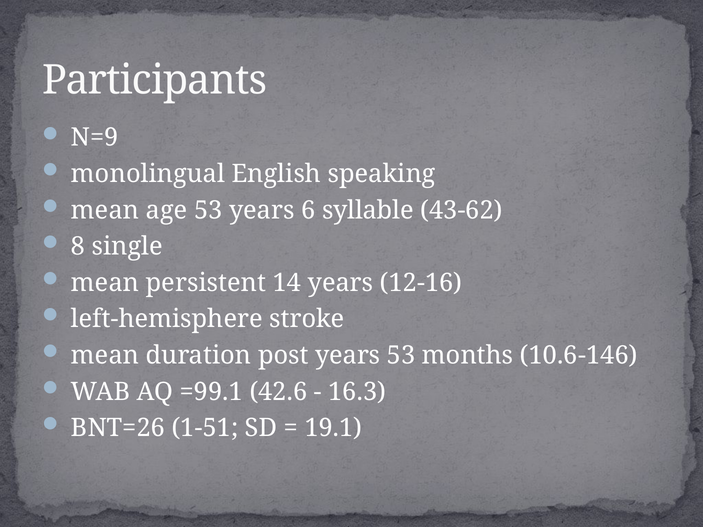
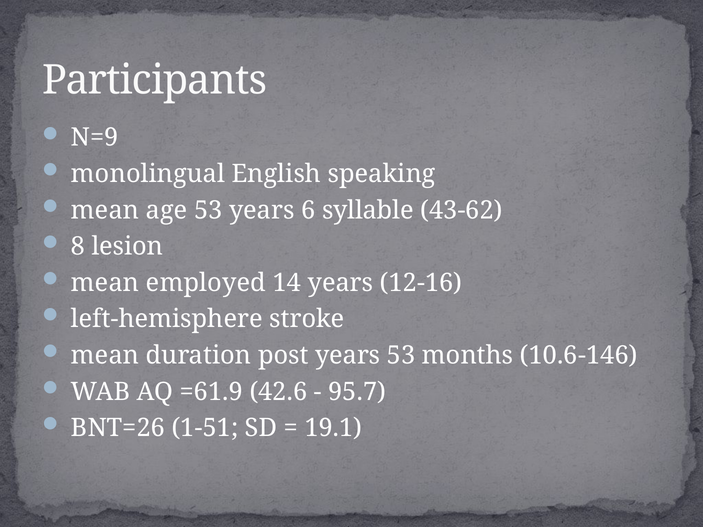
single: single -> lesion (127, 247)
persistent: persistent -> employed (206, 283)
=99.1: =99.1 -> =61.9 (211, 392)
16.3: 16.3 -> 95.7 (357, 392)
